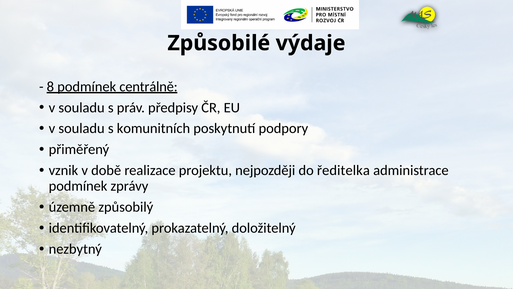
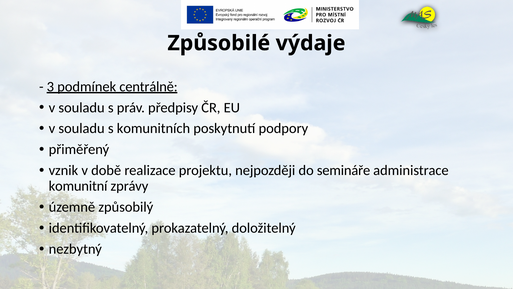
8: 8 -> 3 (50, 86)
ředitelka: ředitelka -> semináře (344, 170)
podmínek: podmínek -> komunitní (78, 186)
